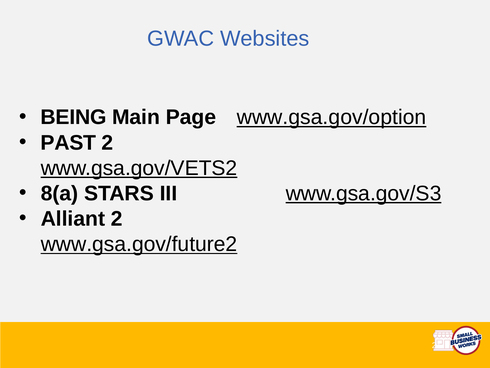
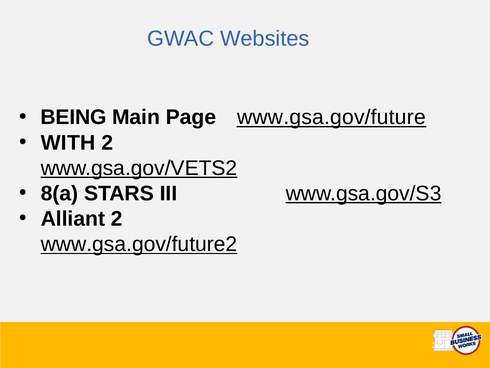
www.gsa.gov/option: www.gsa.gov/option -> www.gsa.gov/future (331, 117)
PAST: PAST -> WITH (68, 143)
